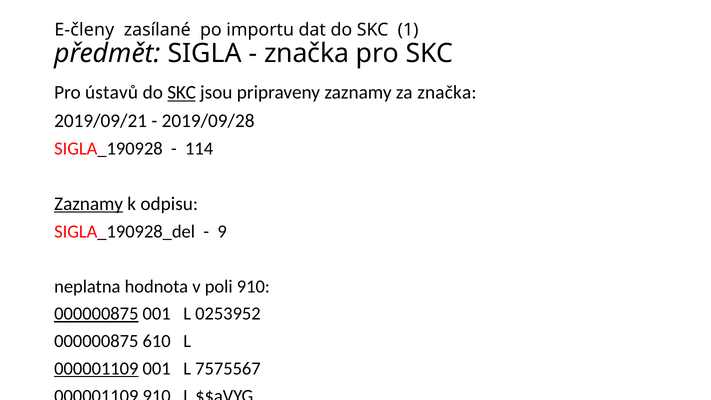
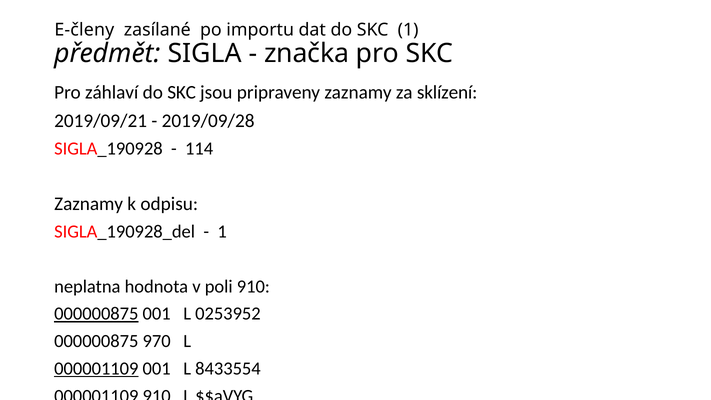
ústavů: ústavů -> záhlaví (112, 93)
SKC underline: present -> none (182, 93)
za značka: značka -> sklízení (447, 93)
Zaznamy underline: present -> none (89, 204)
9: 9 -> 1 (222, 232)
610: 610 -> 970 (157, 341)
7575567: 7575567 -> 8433554 (228, 369)
